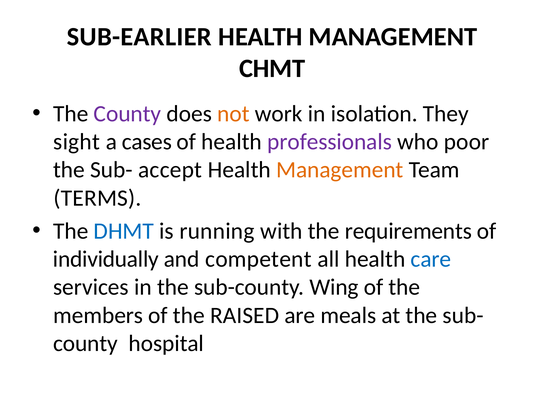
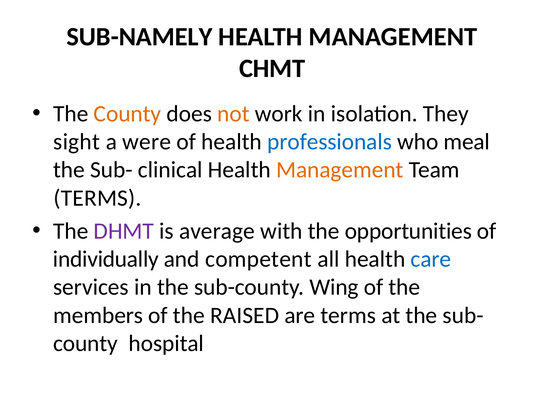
SUB-EARLIER: SUB-EARLIER -> SUB-NAMELY (139, 37)
County colour: purple -> orange (127, 114)
cases: cases -> were (147, 142)
professionals colour: purple -> blue (330, 142)
poor: poor -> meal (467, 142)
accept: accept -> clinical (170, 170)
DHMT colour: blue -> purple (124, 231)
running: running -> average (217, 231)
requirements: requirements -> opportunities (408, 231)
are meals: meals -> terms (348, 315)
